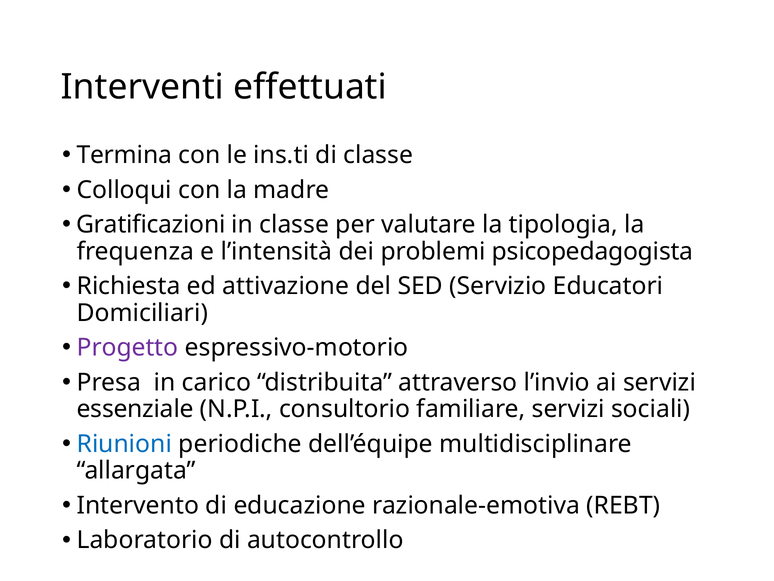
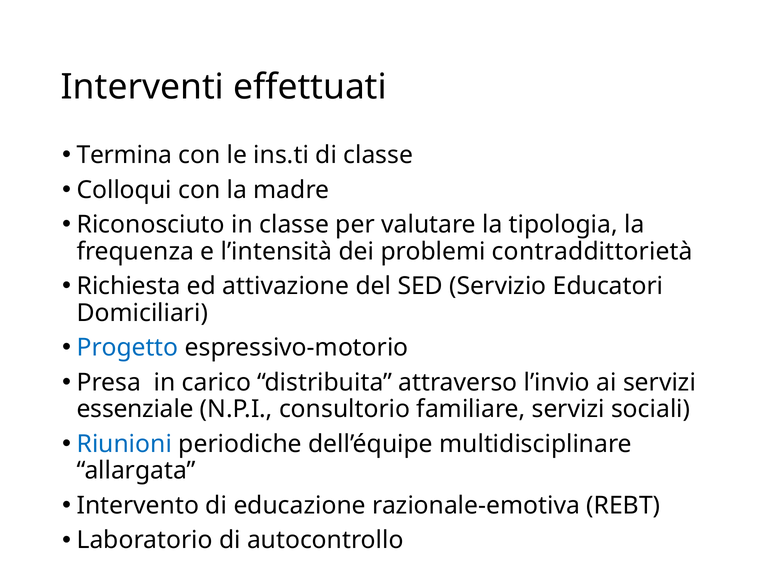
Gratificazioni: Gratificazioni -> Riconosciuto (151, 224)
psicopedagogista: psicopedagogista -> contraddittorietà (592, 251)
Progetto colour: purple -> blue (127, 347)
